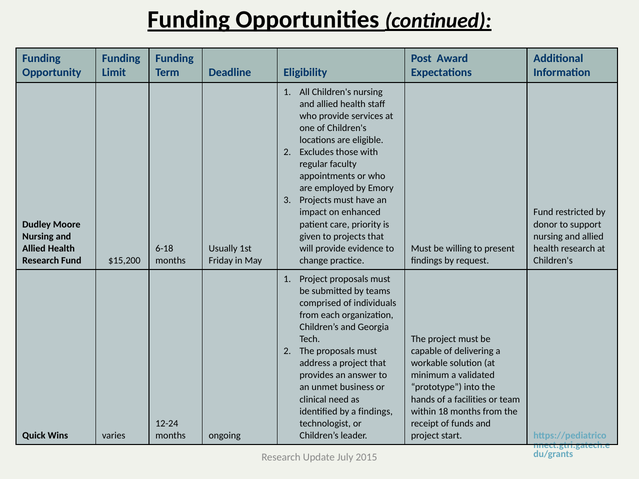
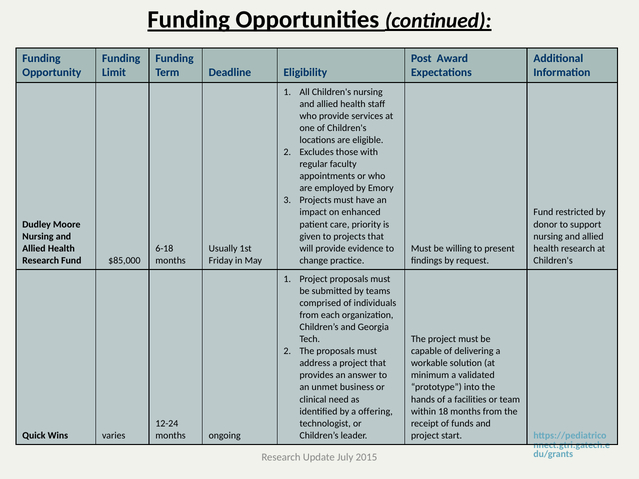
$15,200: $15,200 -> $85,000 (124, 261)
a findings: findings -> offering (376, 412)
